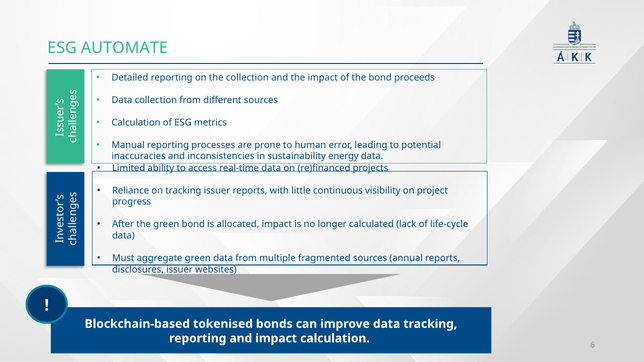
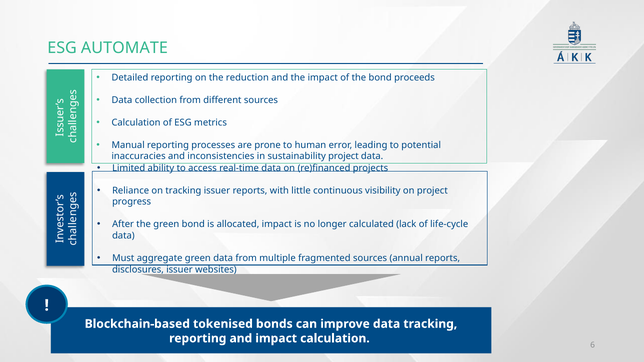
the collection: collection -> reduction (247, 77)
sustainability energy: energy -> project (343, 156)
